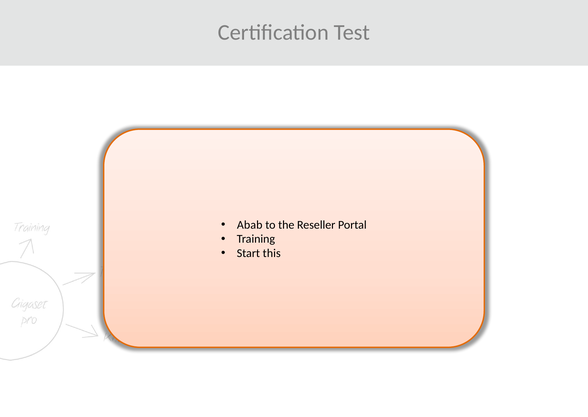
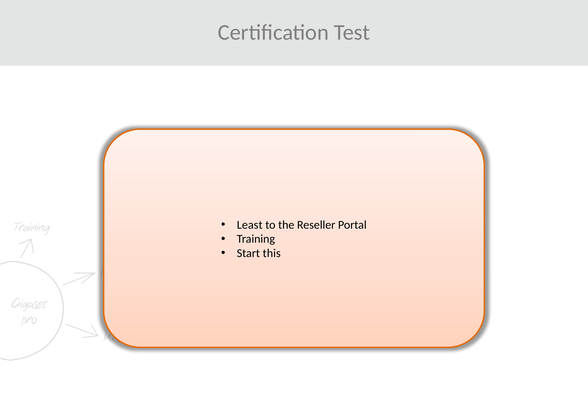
Abab: Abab -> Least (250, 225)
